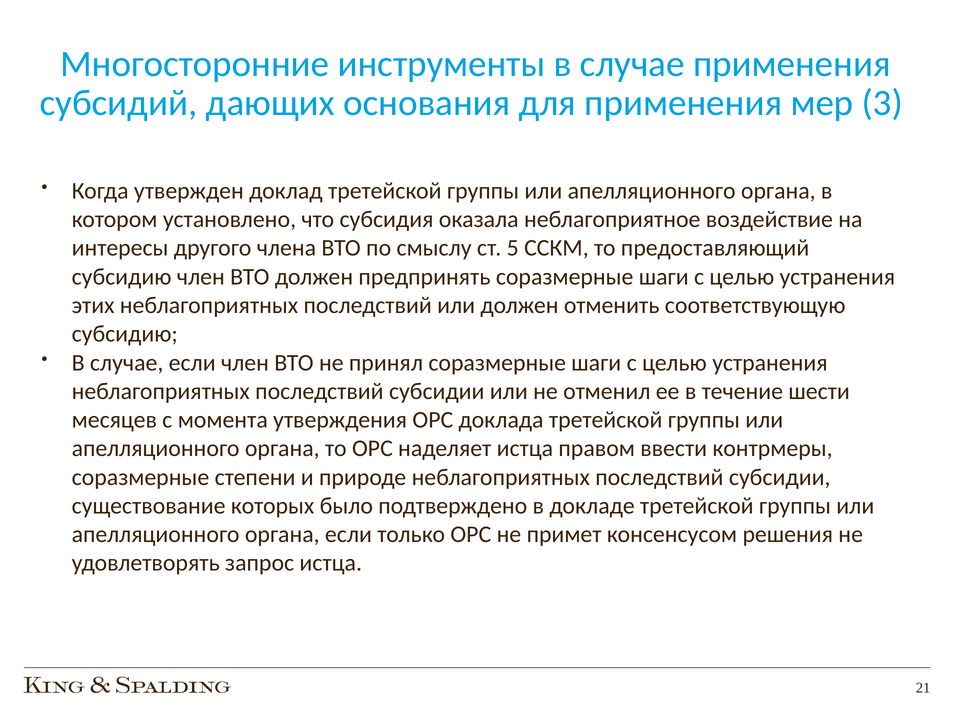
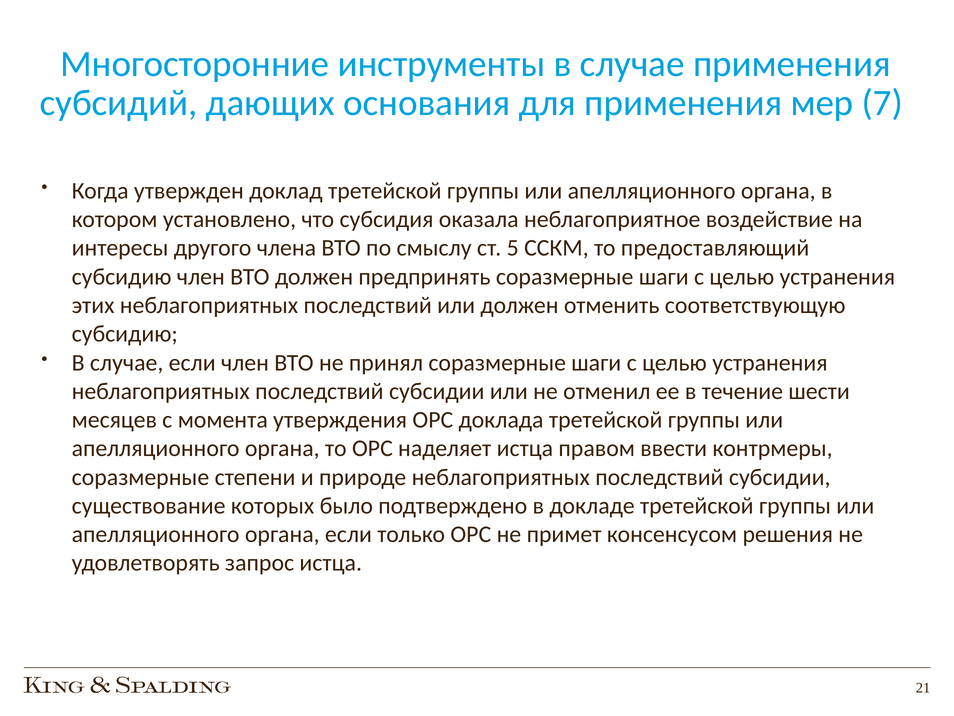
3: 3 -> 7 (882, 103)
